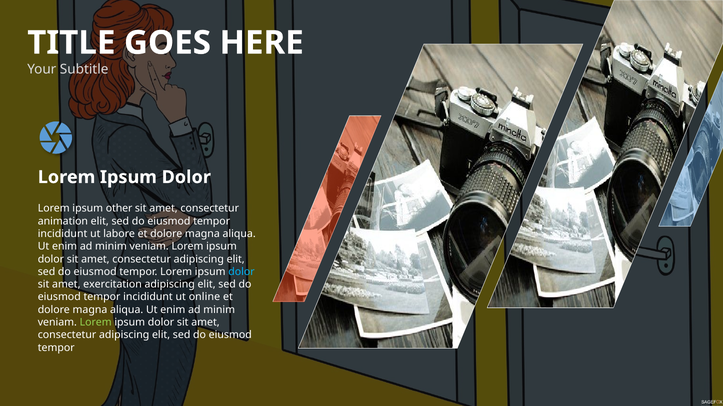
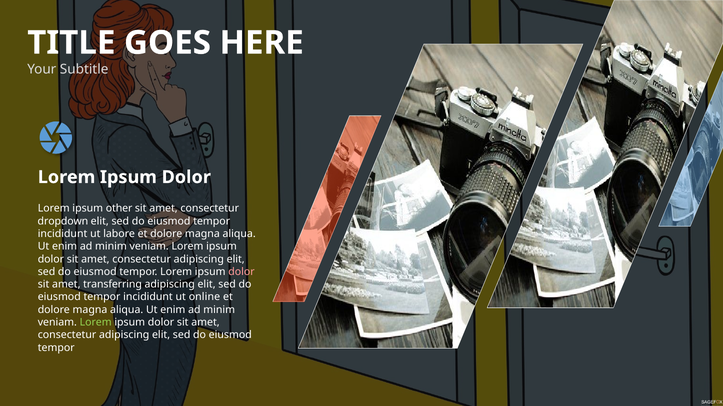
animation: animation -> dropdown (63, 222)
dolor colour: light blue -> pink (241, 272)
exercitation: exercitation -> transferring (113, 285)
